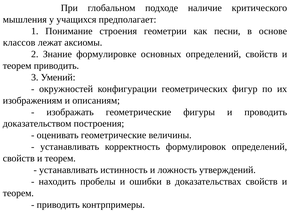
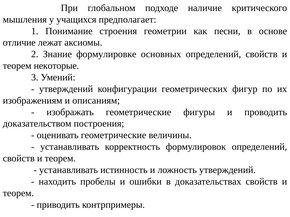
классов: классов -> отличие (19, 43)
теорем приводить: приводить -> некоторые (56, 66)
окружностей: окружностей -> утверждений (66, 89)
